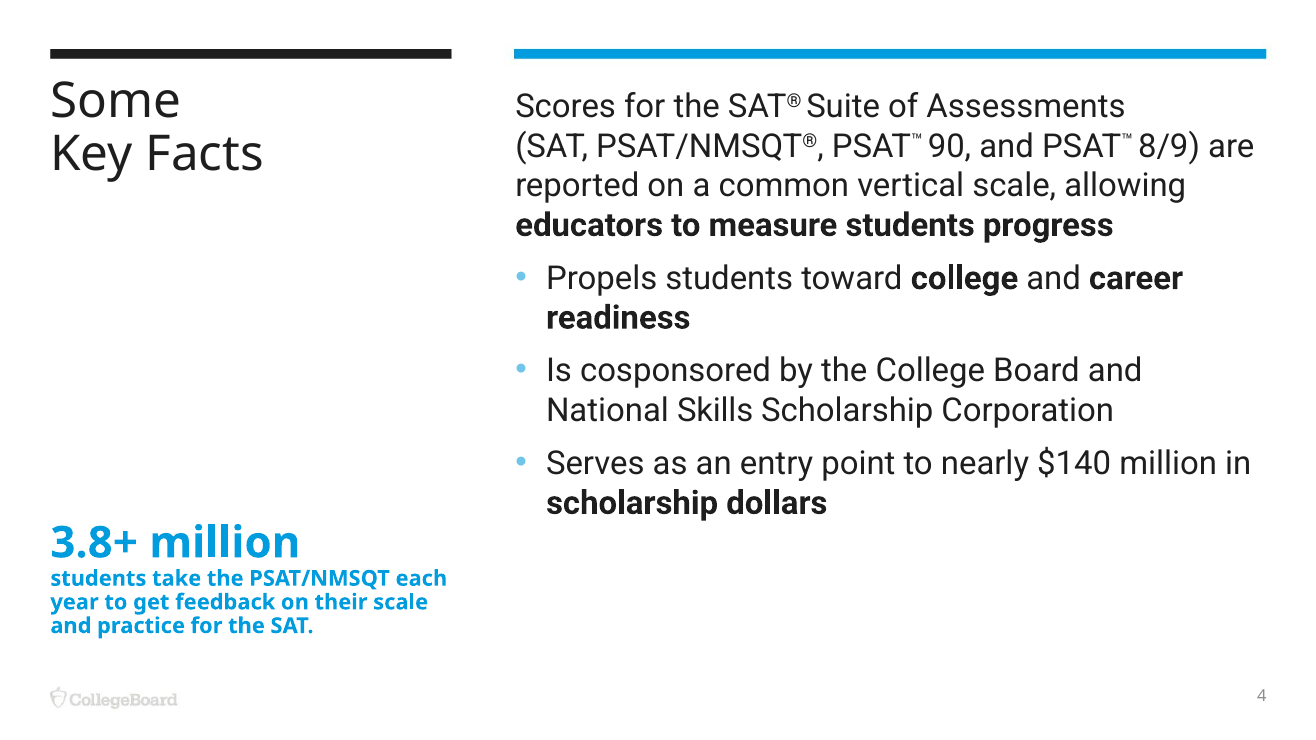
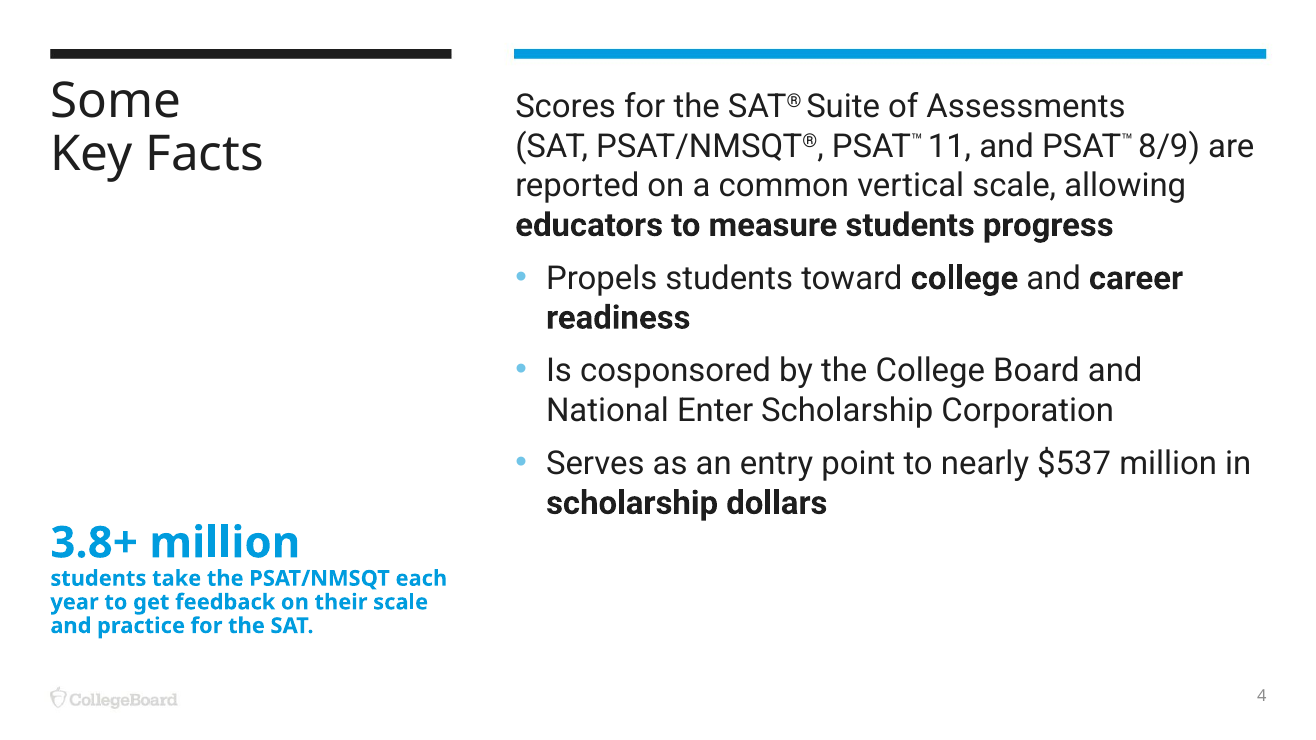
90: 90 -> 11 (949, 146)
Skills: Skills -> Enter (715, 411)
$140: $140 -> $537 (1074, 464)
